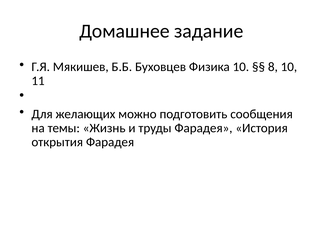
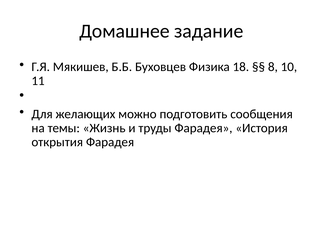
Физика 10: 10 -> 18 (241, 67)
